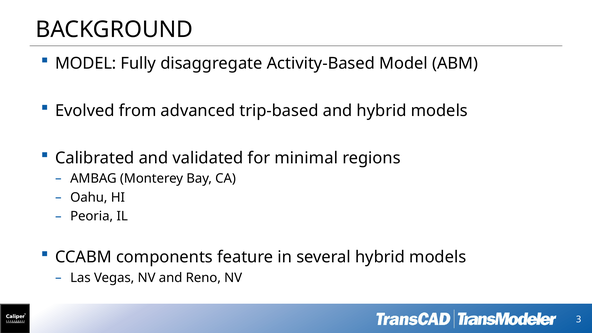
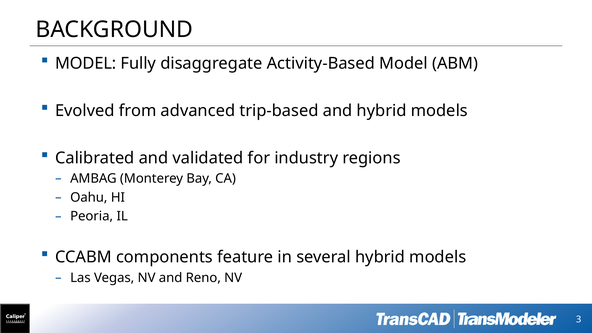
minimal: minimal -> industry (306, 158)
